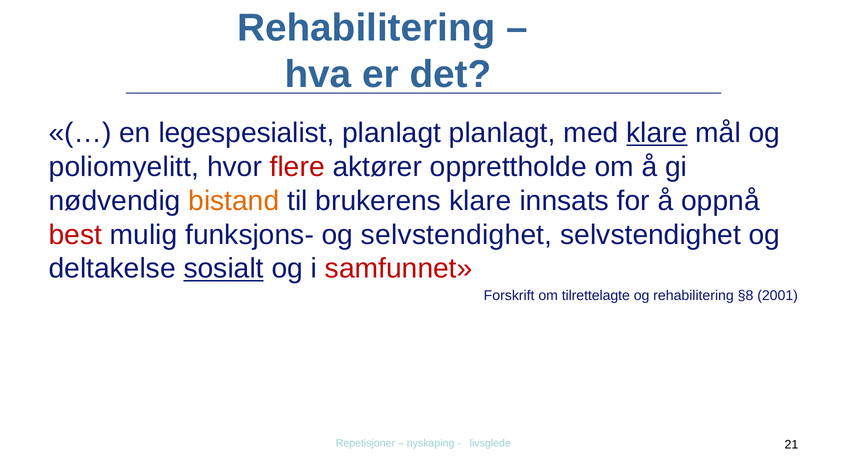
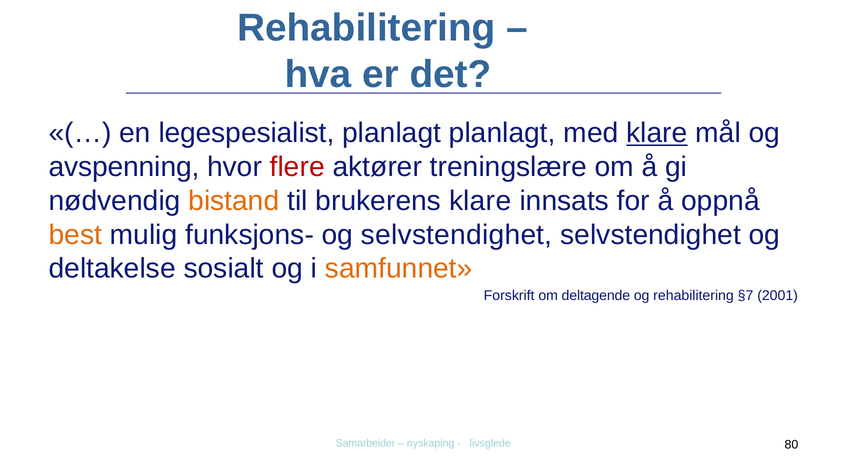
poliomyelitt: poliomyelitt -> avspenning (124, 167)
opprettholde: opprettholde -> treningslære (508, 167)
best colour: red -> orange (75, 235)
sosialt underline: present -> none (224, 269)
samfunnet colour: red -> orange (399, 269)
tilrettelagte: tilrettelagte -> deltagende (596, 296)
§8: §8 -> §7 (746, 296)
Repetisjoner: Repetisjoner -> Samarbeider (366, 444)
21: 21 -> 80 (791, 445)
